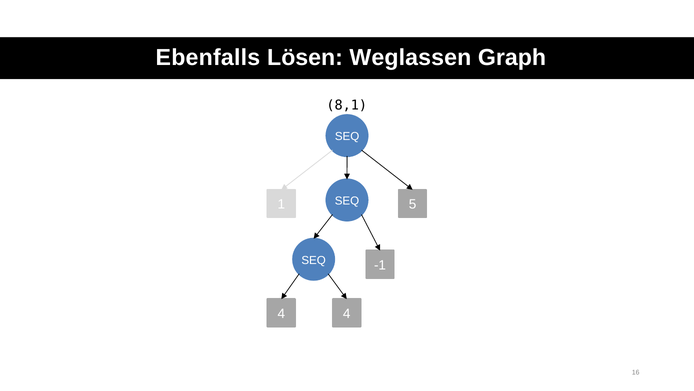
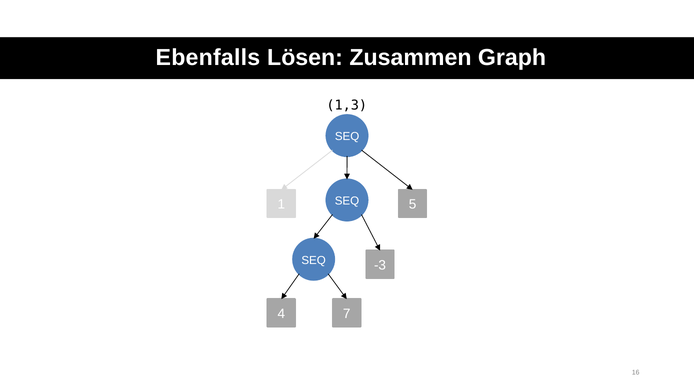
Weglassen: Weglassen -> Zusammen (410, 58)
8,1: 8,1 -> 1,3 (347, 105)
-1: -1 -> -3 (380, 265)
4 4: 4 -> 7 (347, 313)
